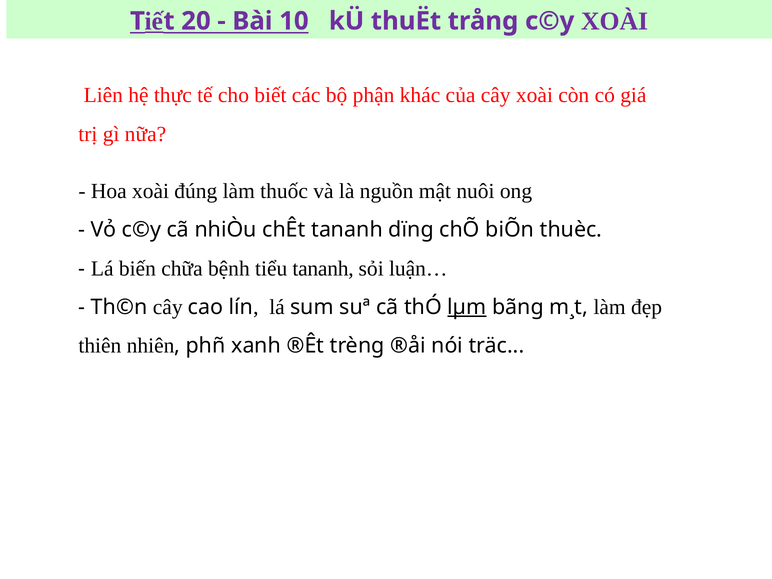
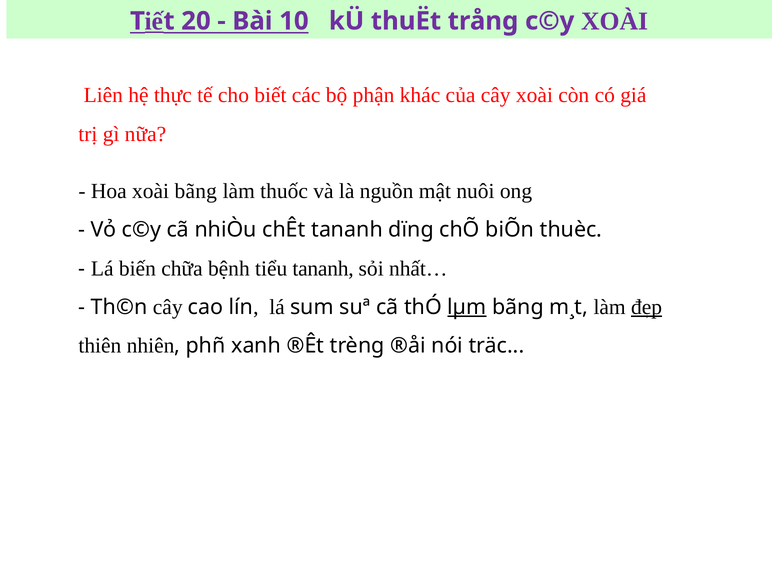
xoài đúng: đúng -> bãng (196, 191)
luận…: luận… -> nhất… (418, 268)
đẹp underline: none -> present (647, 307)
